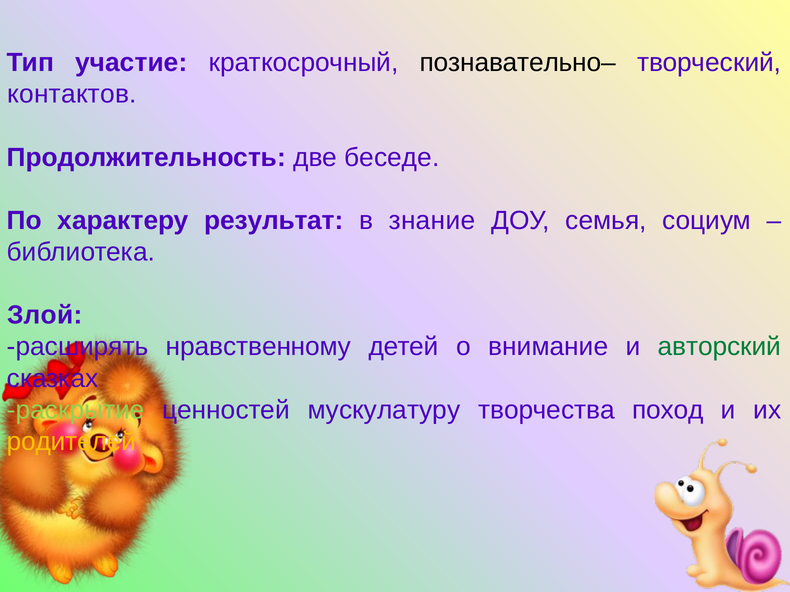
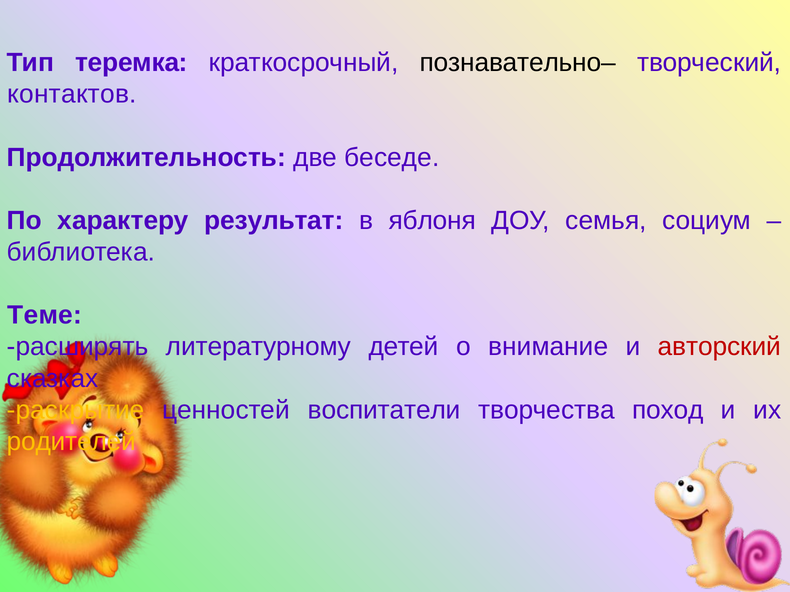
участие: участие -> теремка (131, 63)
знание: знание -> яблоня (432, 221)
Злой: Злой -> Теме (45, 315)
нравственному: нравственному -> литературному (258, 347)
авторский colour: green -> red (720, 347)
раскрытие colour: light green -> yellow (76, 410)
мускулатуру: мускулатуру -> воспитатели (384, 410)
